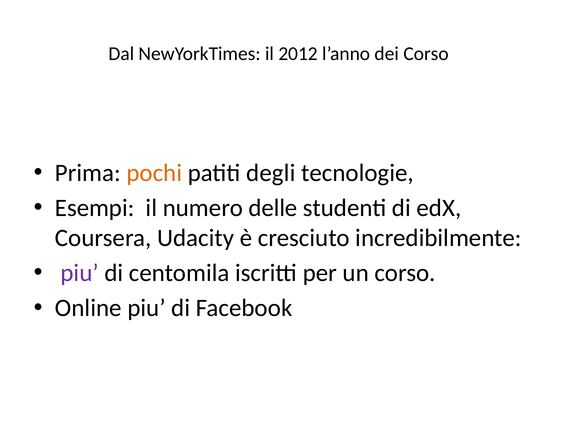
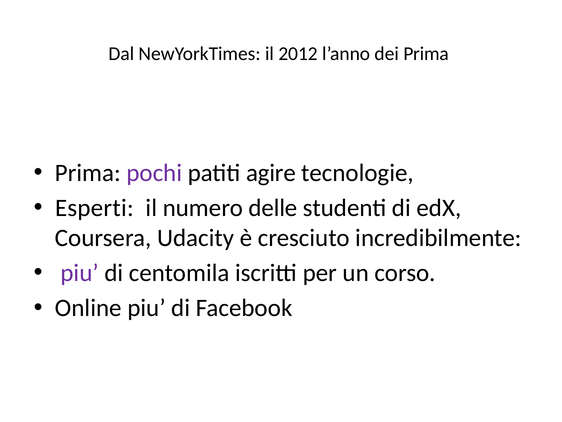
dei Corso: Corso -> Prima (426, 54)
pochi colour: orange -> purple (154, 173)
degli: degli -> agire (271, 173)
Esempi: Esempi -> Esperti (94, 208)
